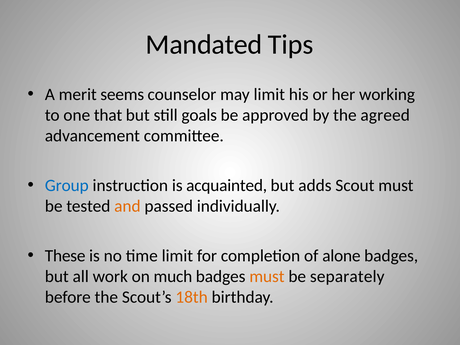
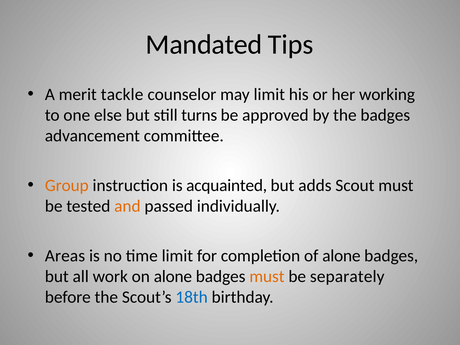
seems: seems -> tackle (122, 94)
that: that -> else (108, 115)
goals: goals -> turns (199, 115)
the agreed: agreed -> badges (385, 115)
Group colour: blue -> orange (67, 185)
These: These -> Areas (65, 256)
on much: much -> alone (173, 276)
18th colour: orange -> blue (192, 297)
